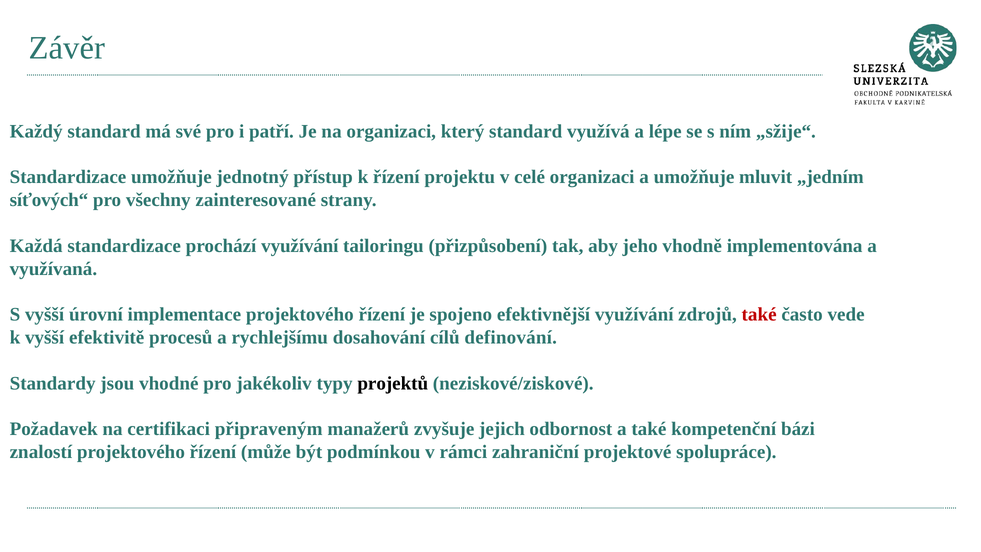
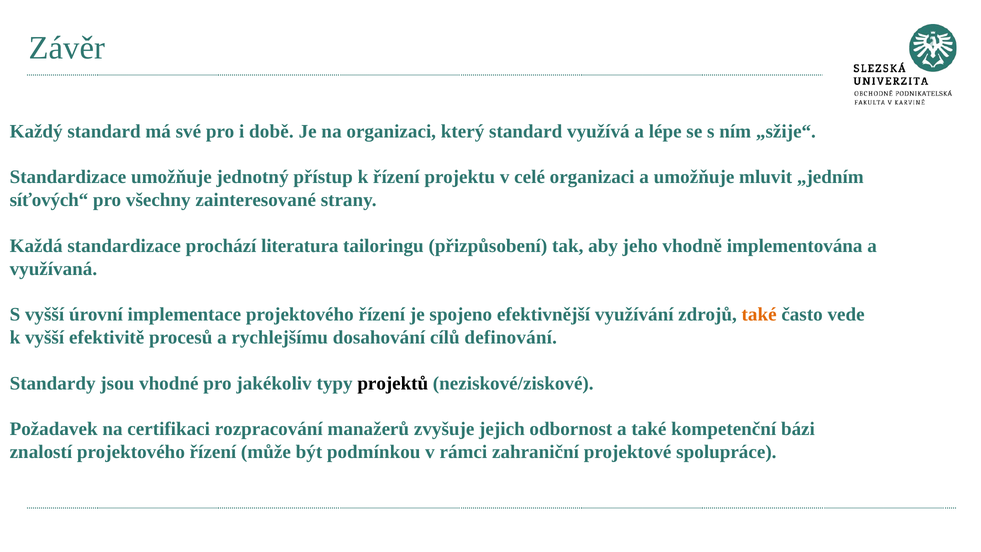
patří: patří -> době (271, 131)
prochází využívání: využívání -> literatura (300, 246)
také colour: red -> orange (759, 314)
připraveným: připraveným -> rozpracování (269, 429)
